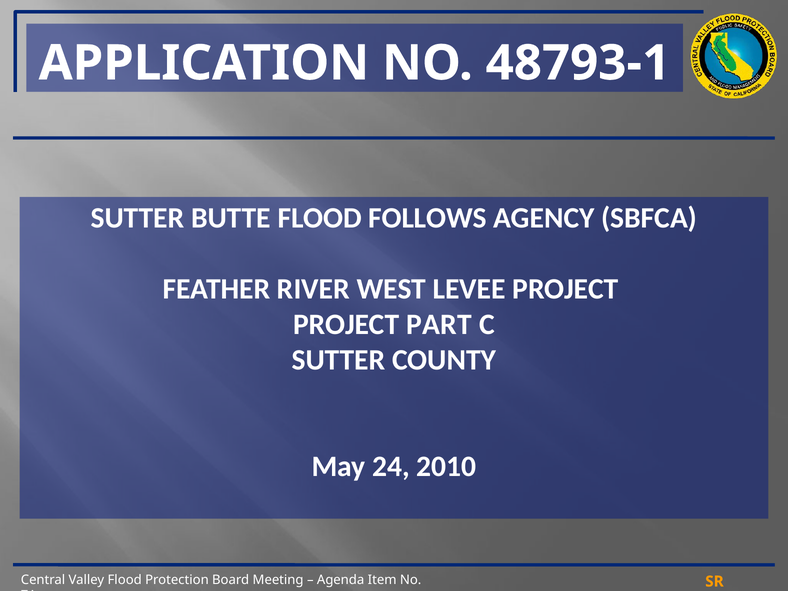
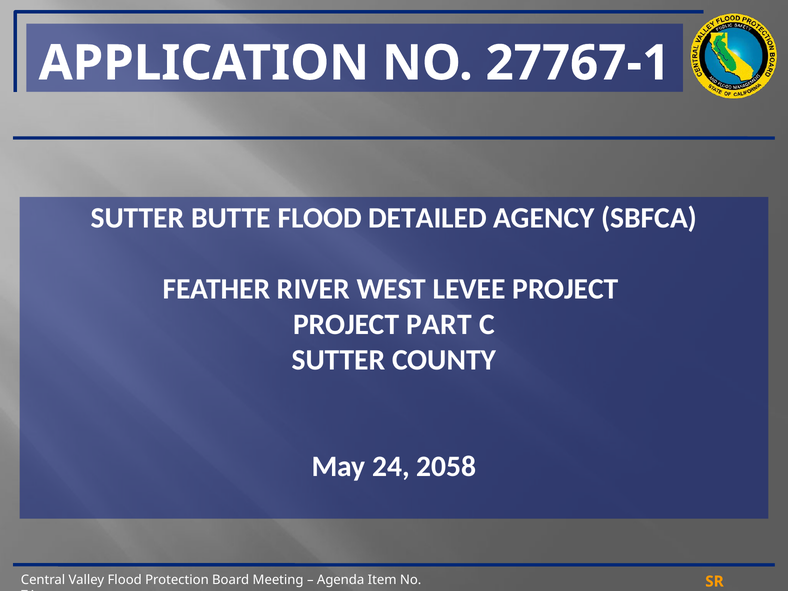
48793-1: 48793-1 -> 27767-1 (578, 63)
FOLLOWS: FOLLOWS -> DETAILED (428, 218)
2010: 2010 -> 2058 (446, 466)
